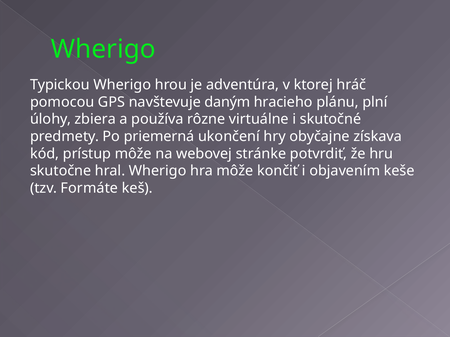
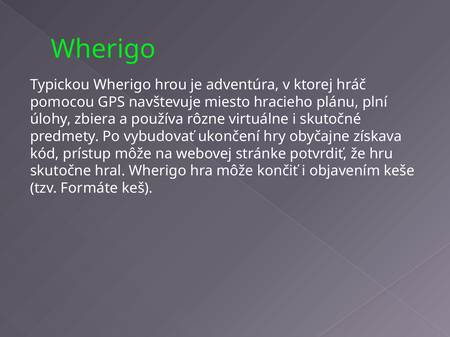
daným: daným -> miesto (227, 102)
priemerná: priemerná -> vybudovať (159, 137)
